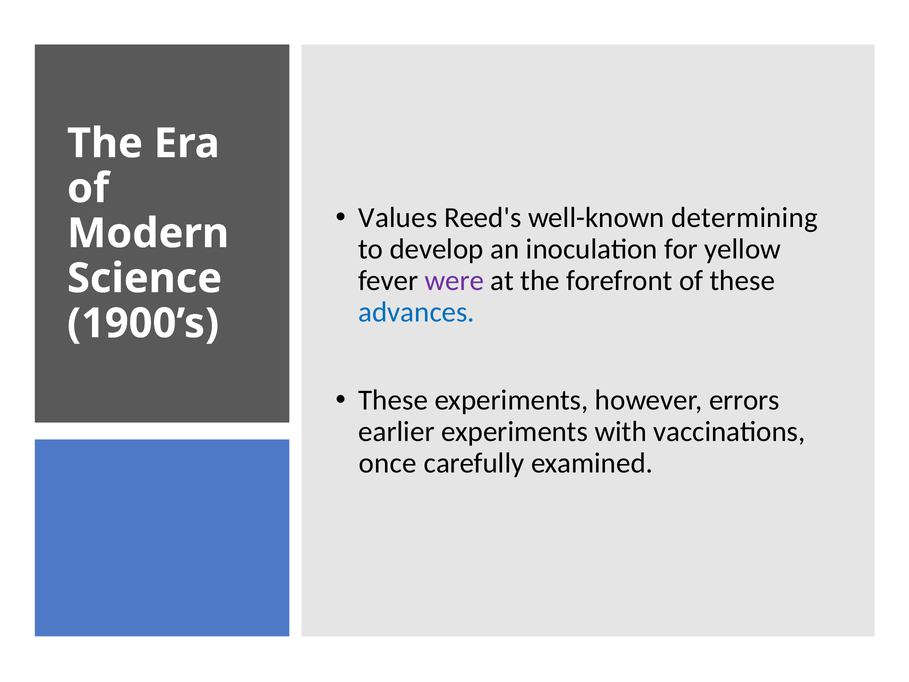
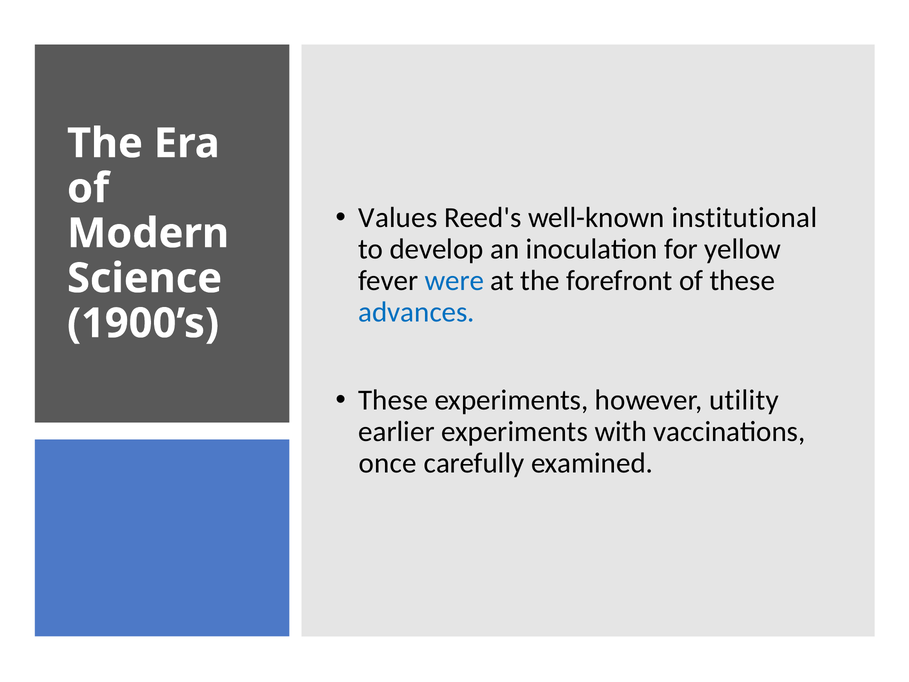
determining: determining -> institutional (745, 218)
were colour: purple -> blue (454, 281)
errors: errors -> utility (744, 400)
